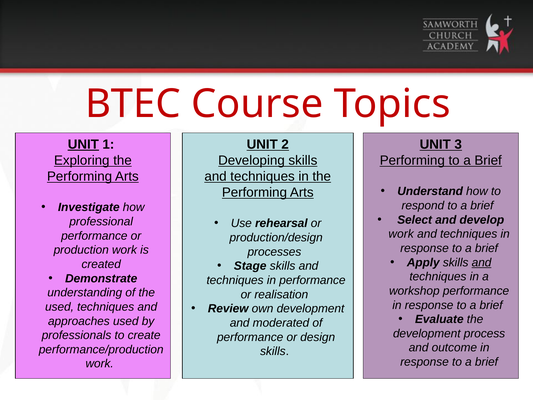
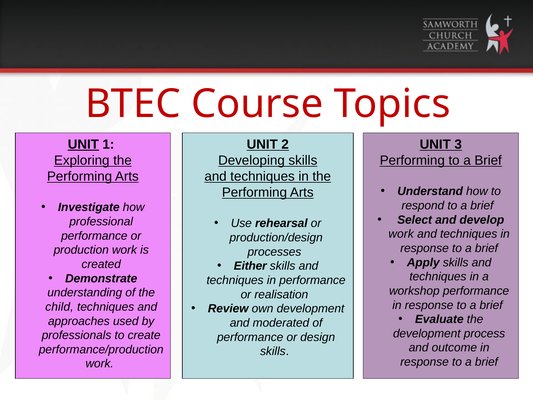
and underline: present -> none (482, 262)
Stage: Stage -> Either (250, 266)
used: used -> child (59, 307)
